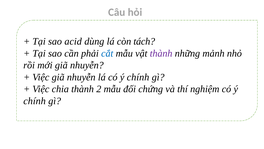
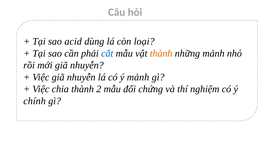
tách: tách -> loại (144, 41)
thành colour: purple -> orange (161, 53)
lá có ý chính: chính -> mảnh (138, 77)
